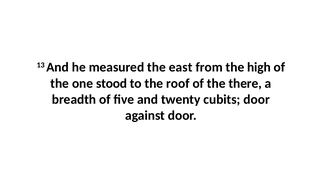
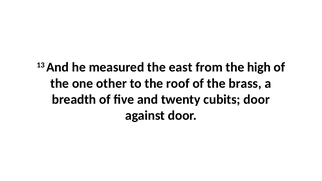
stood: stood -> other (112, 83)
there: there -> brass (245, 83)
